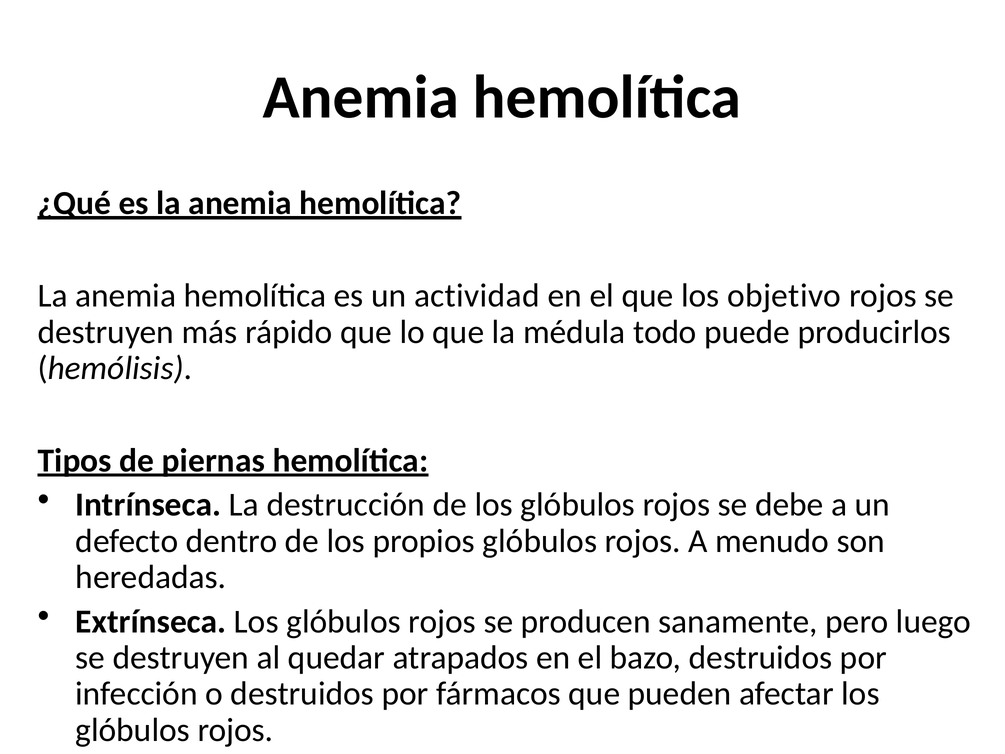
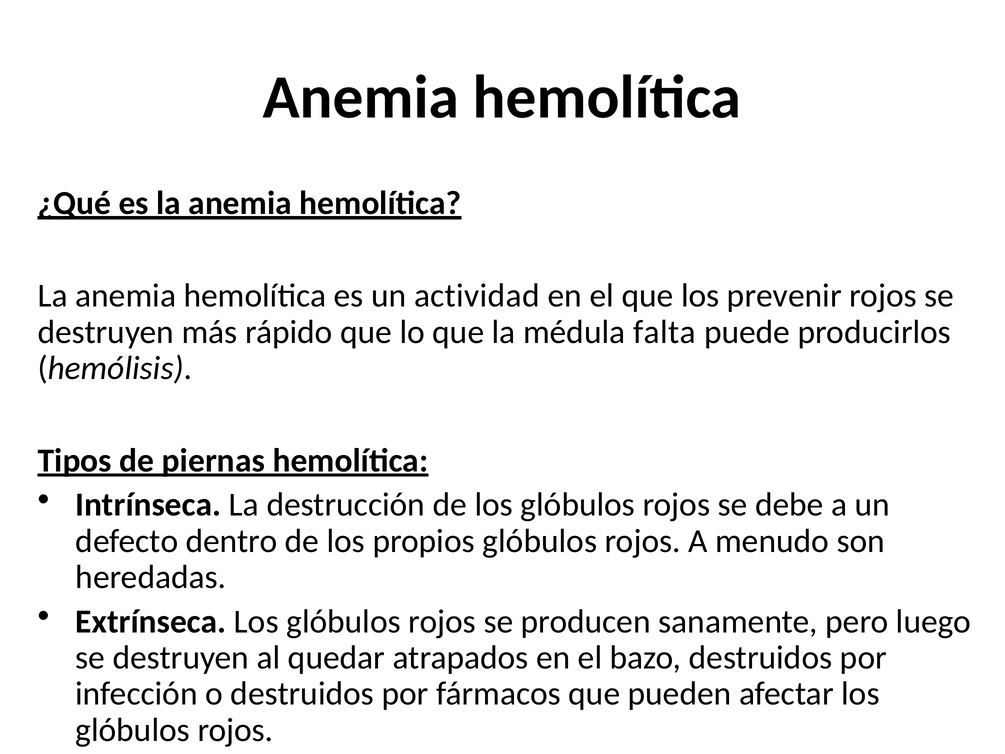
objetivo: objetivo -> prevenir (784, 296)
todo: todo -> falta (665, 332)
